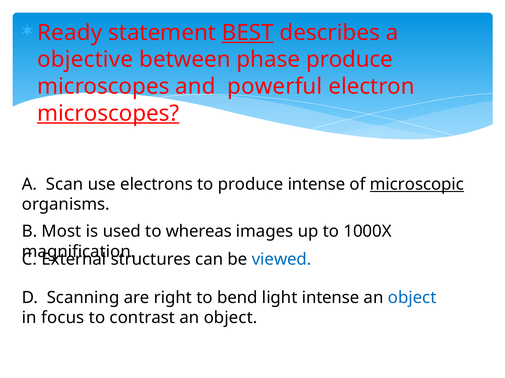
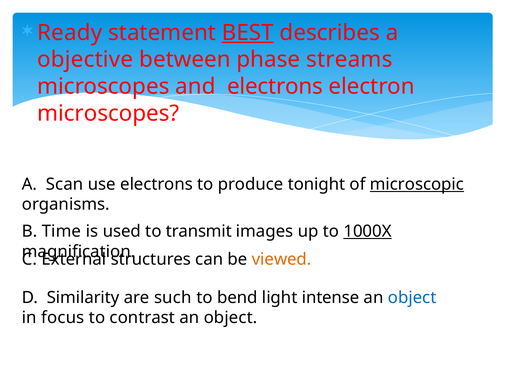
phase produce: produce -> streams (349, 60)
and powerful: powerful -> electrons (275, 87)
microscopes underline: present -> none (108, 114)
produce intense: intense -> tonight (316, 185)
Most: Most -> Time (61, 232)
whereas: whereas -> transmit (199, 232)
1000X underline: none -> present (368, 232)
viewed colour: blue -> orange (282, 260)
Scanning: Scanning -> Similarity (83, 298)
right: right -> such (173, 298)
